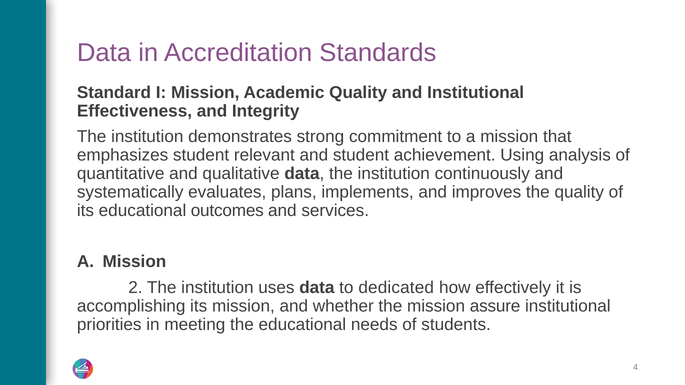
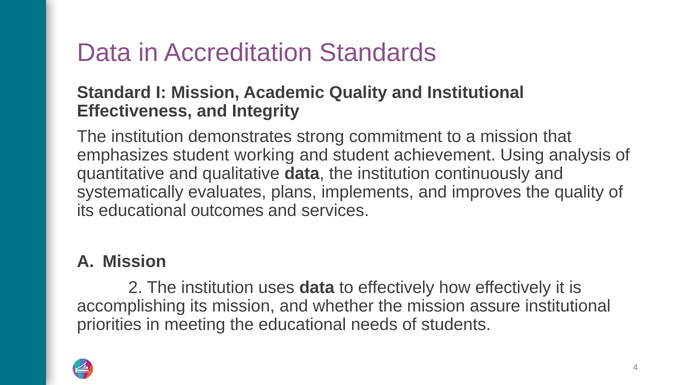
relevant: relevant -> working (264, 155)
to dedicated: dedicated -> effectively (396, 288)
